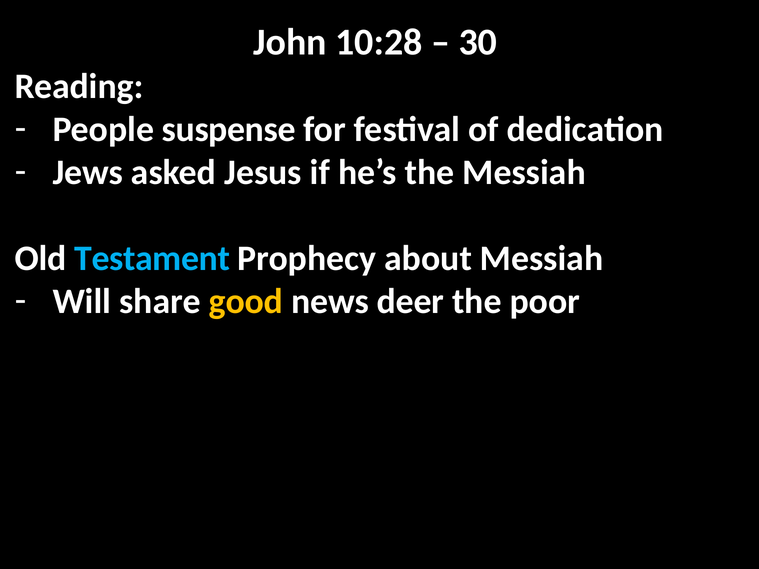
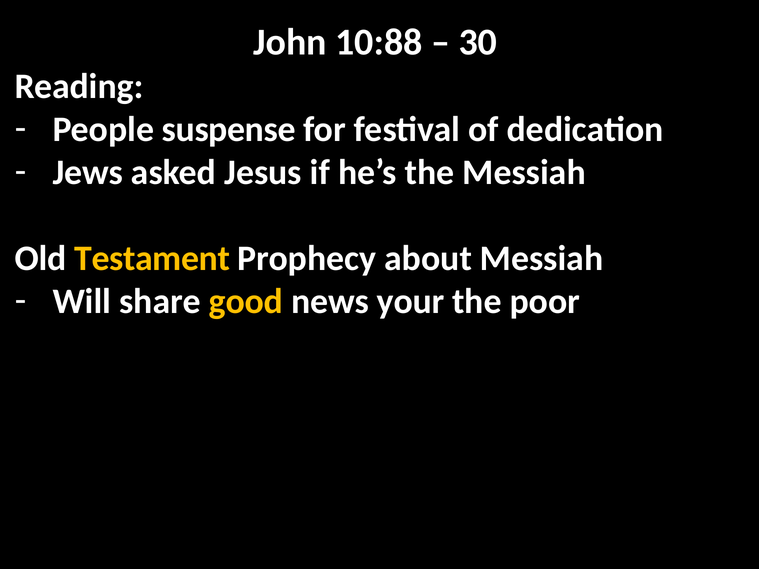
10:28: 10:28 -> 10:88 (379, 42)
Testament colour: light blue -> yellow (152, 259)
deer: deer -> your (411, 302)
